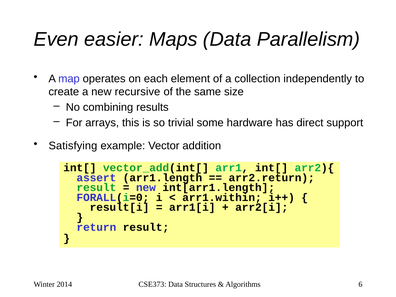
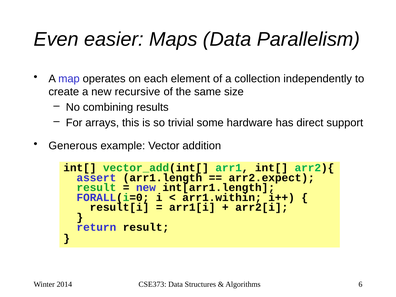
Satisfying: Satisfying -> Generous (73, 146)
arr2.return: arr2.return -> arr2.expect (272, 178)
